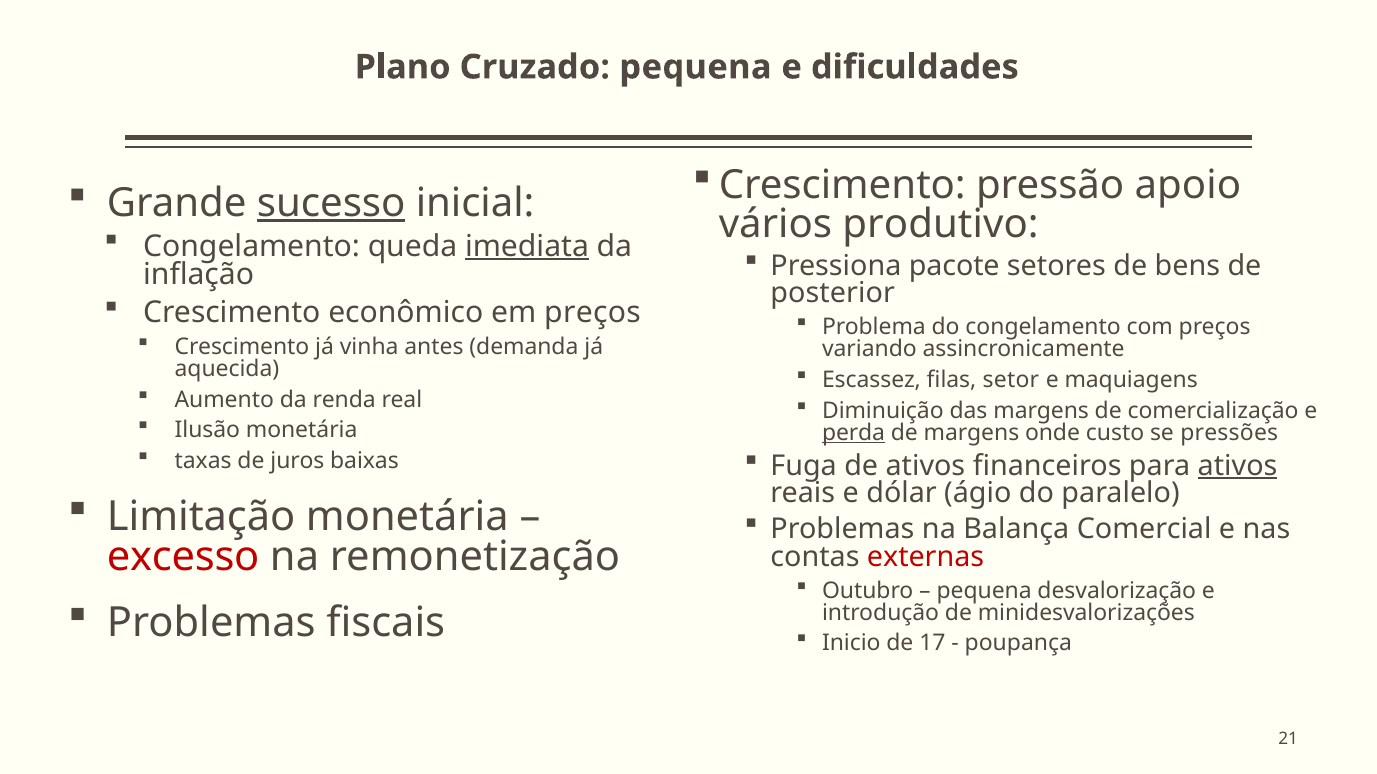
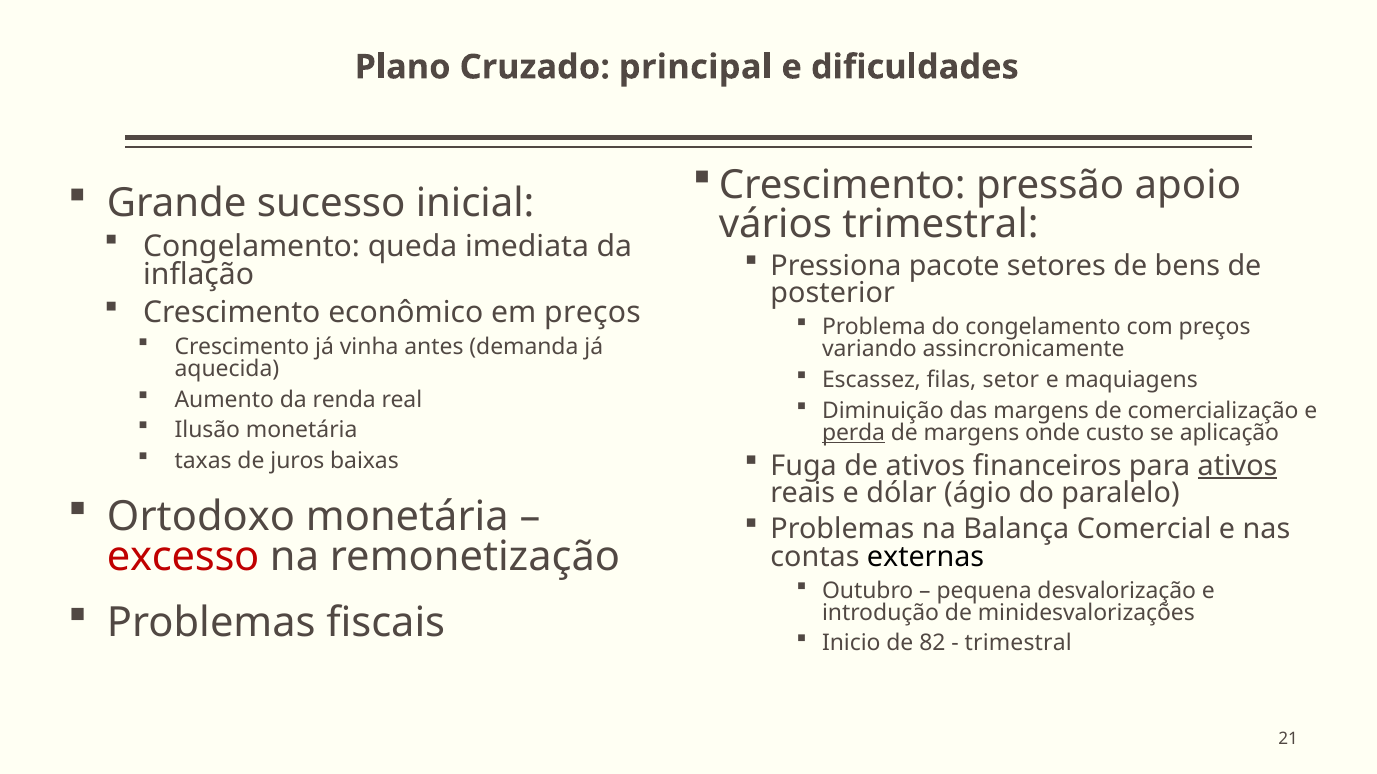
Cruzado pequena: pequena -> principal (695, 67)
sucesso underline: present -> none (331, 203)
vários produtivo: produtivo -> trimestral (941, 224)
imediata underline: present -> none (527, 246)
pressões: pressões -> aplicação (1229, 433)
Limitação: Limitação -> Ortodoxo (201, 517)
externas colour: red -> black (926, 557)
17: 17 -> 82 (932, 644)
poupança: poupança -> trimestral (1018, 644)
